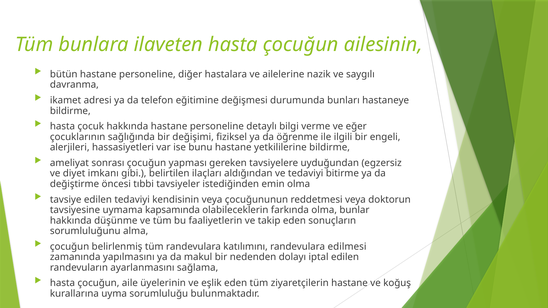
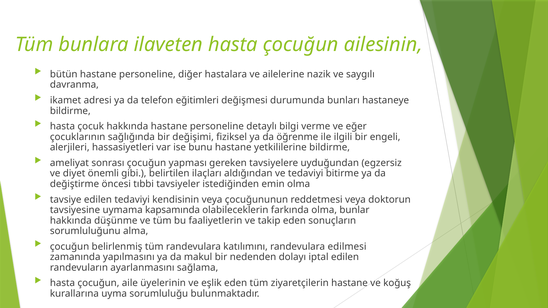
eğitimine: eğitimine -> eğitimleri (197, 100)
imkanı: imkanı -> önemli (103, 174)
